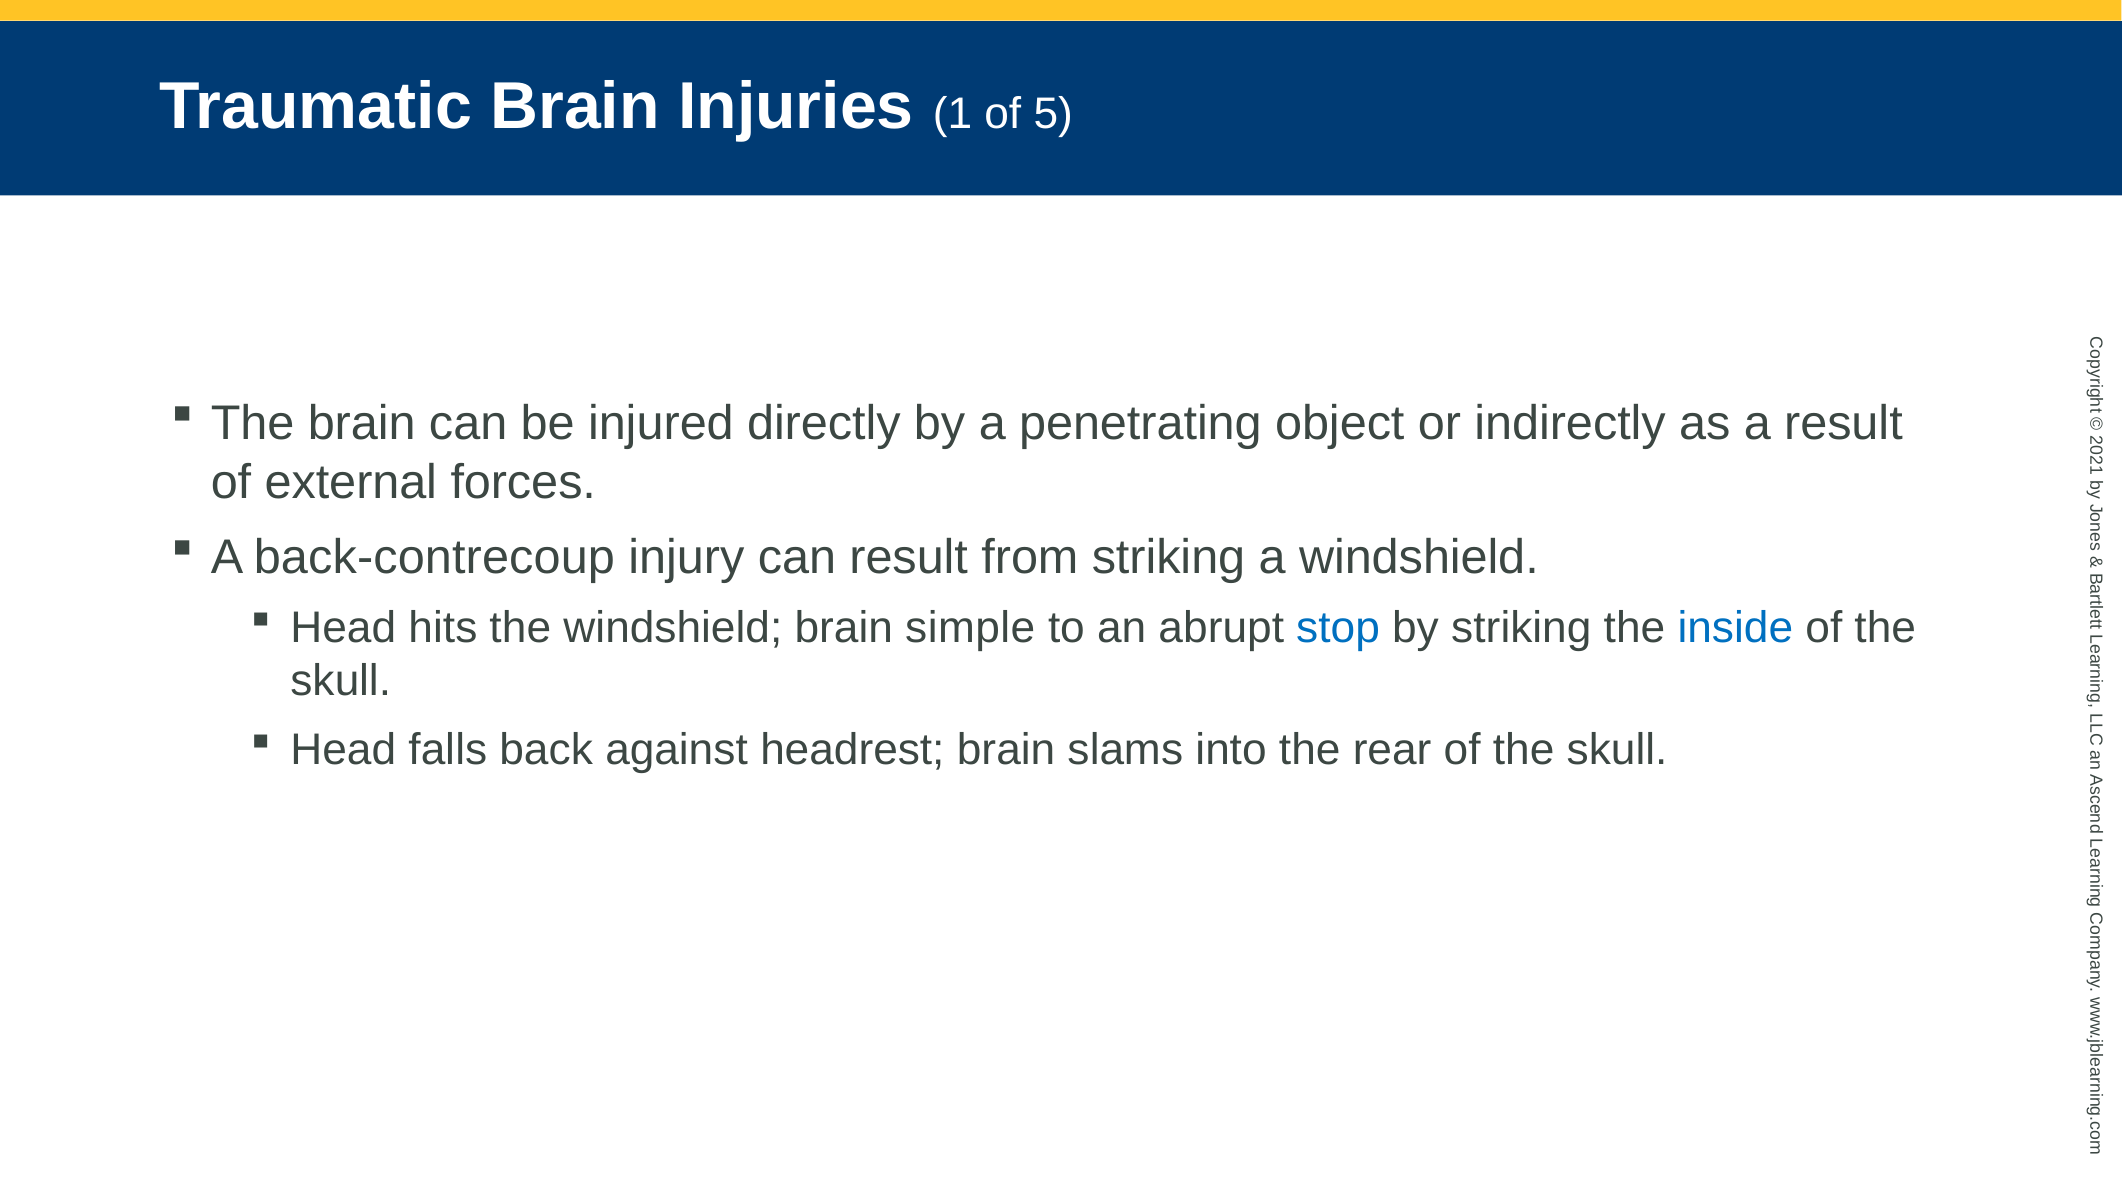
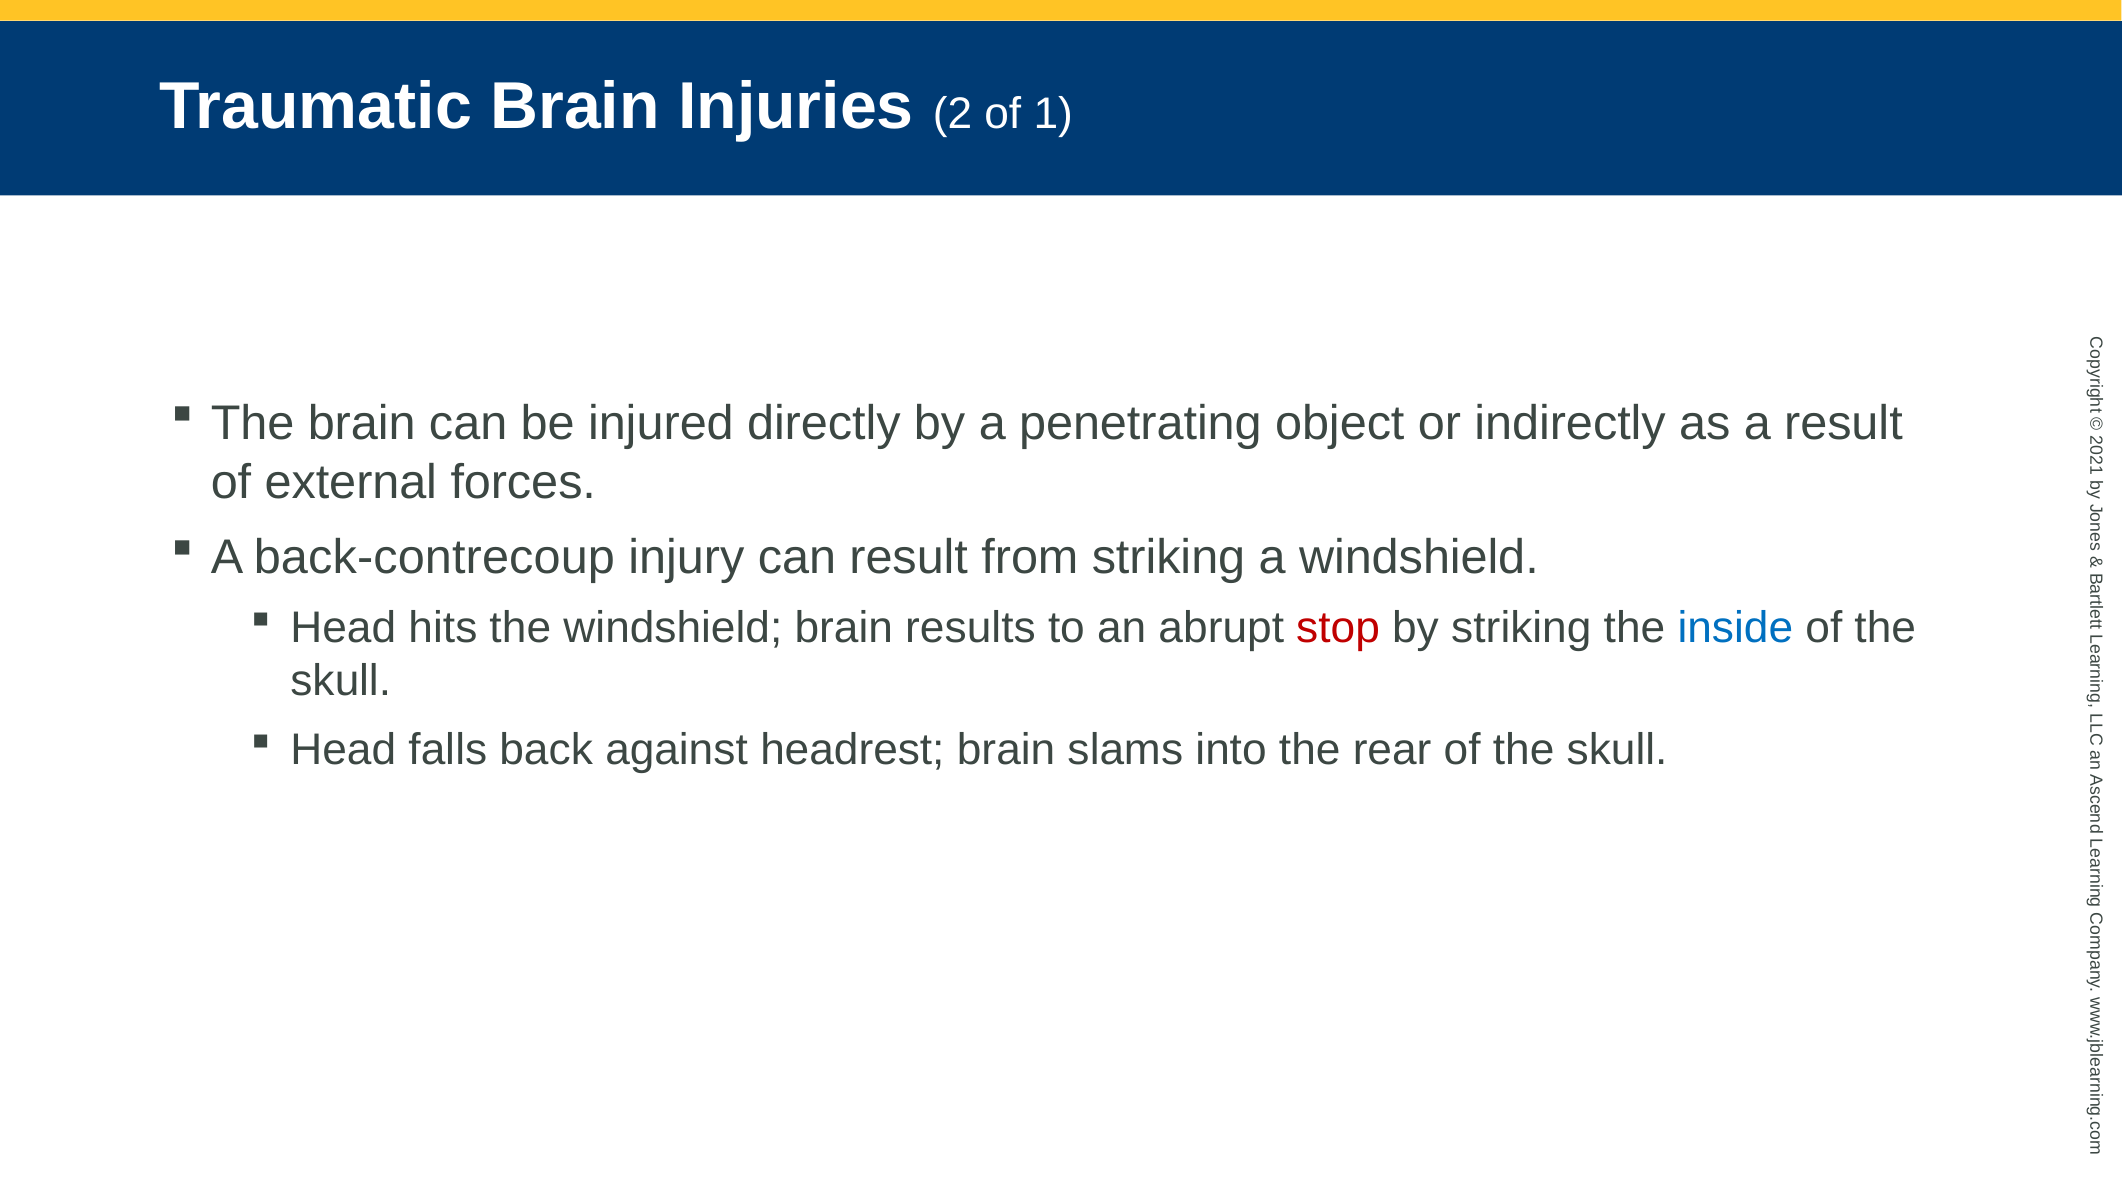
Injuries 1: 1 -> 2 (953, 114)
of 5: 5 -> 1 (1053, 114)
simple: simple -> results (970, 629)
stop colour: blue -> red (1338, 629)
